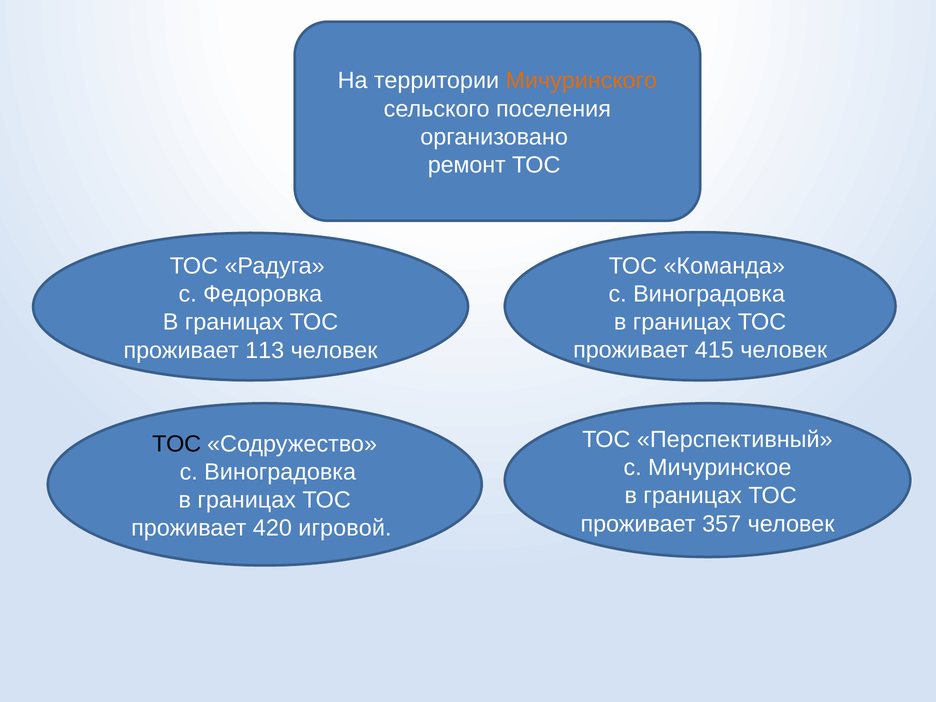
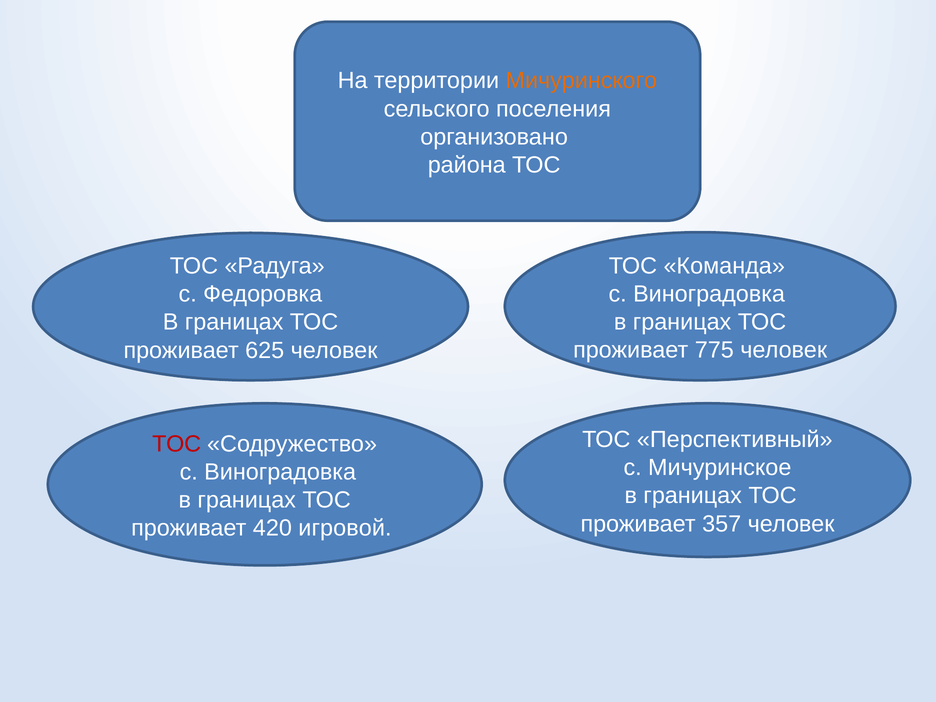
ремонт: ремонт -> района (467, 165)
415: 415 -> 775 (714, 350)
113: 113 -> 625 (265, 350)
ТОС colour: black -> red (177, 444)
